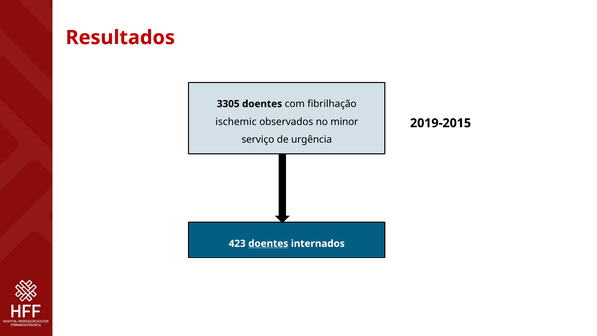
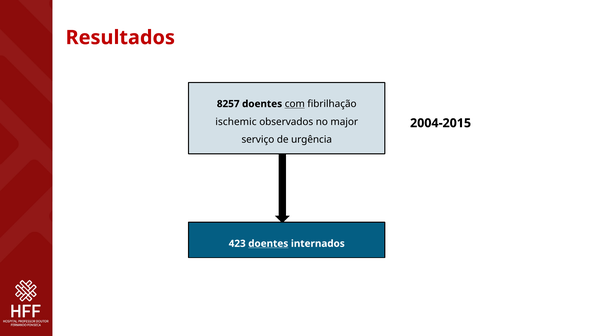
3305: 3305 -> 8257 (228, 104)
com underline: none -> present (295, 104)
minor: minor -> major (344, 122)
2019-2015: 2019-2015 -> 2004-2015 (441, 123)
